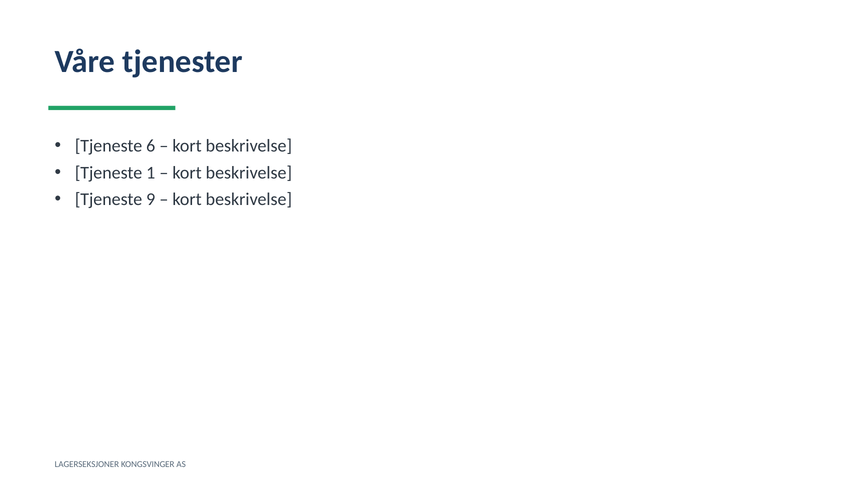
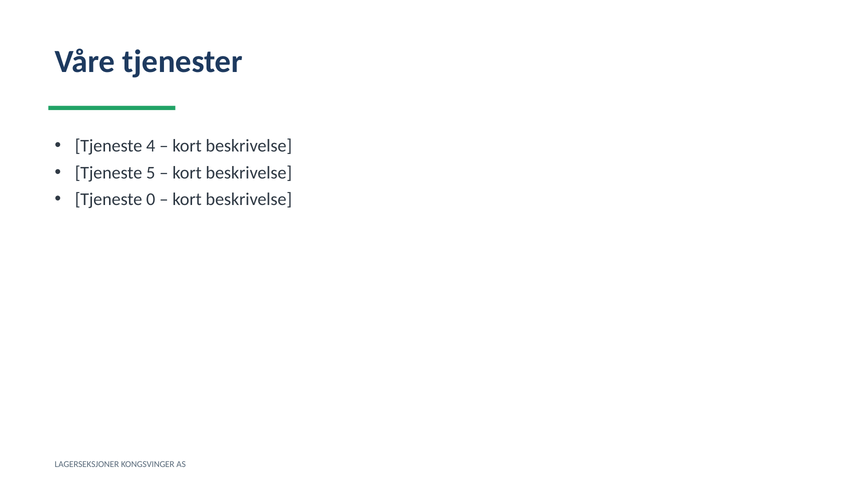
6: 6 -> 4 (151, 146)
1: 1 -> 5 (151, 173)
9: 9 -> 0 (151, 199)
